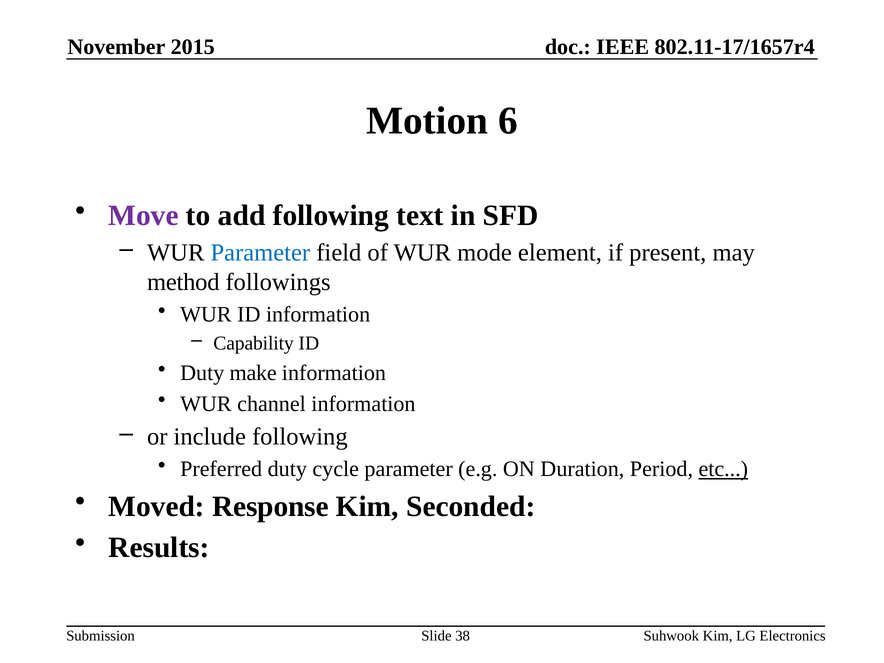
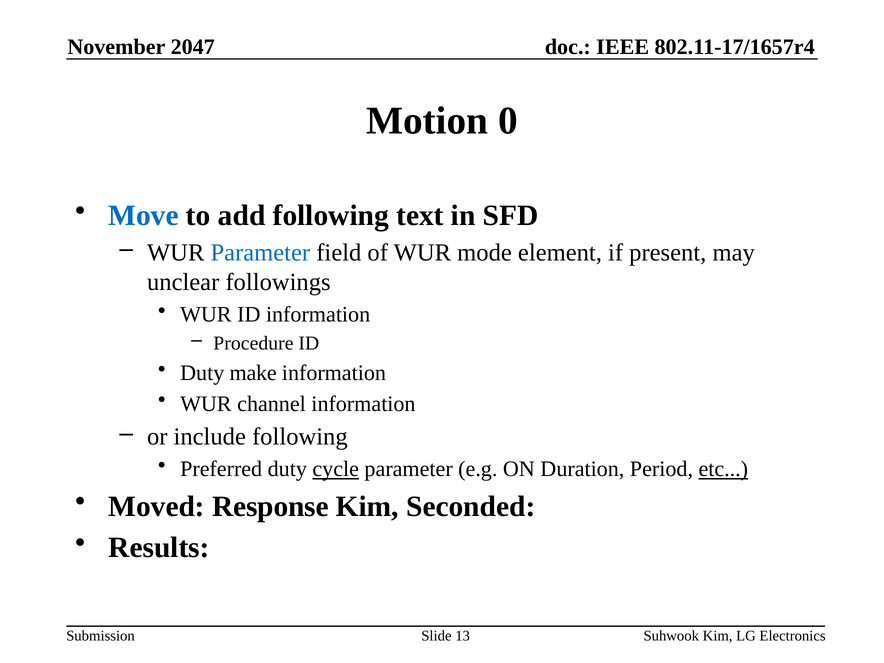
2015: 2015 -> 2047 (193, 47)
6: 6 -> 0 (508, 121)
Move colour: purple -> blue (144, 216)
method: method -> unclear (183, 282)
Capability: Capability -> Procedure (253, 343)
cycle underline: none -> present (336, 469)
38: 38 -> 13 (463, 636)
